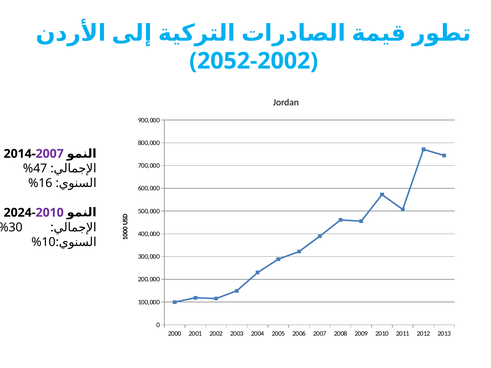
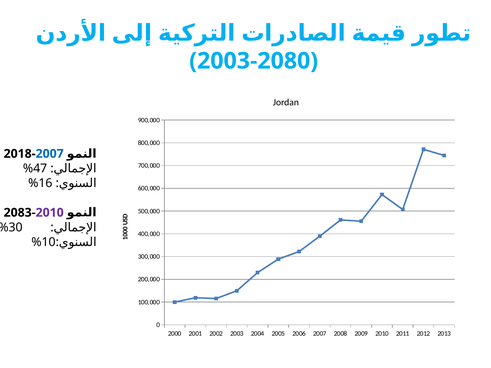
2052: 2052 -> 2003 (224, 61)
2002: 2002 -> 2080 (284, 61)
2014: 2014 -> 2018 (18, 154)
2007 colour: purple -> blue (50, 154)
2024: 2024 -> 2083 (18, 213)
